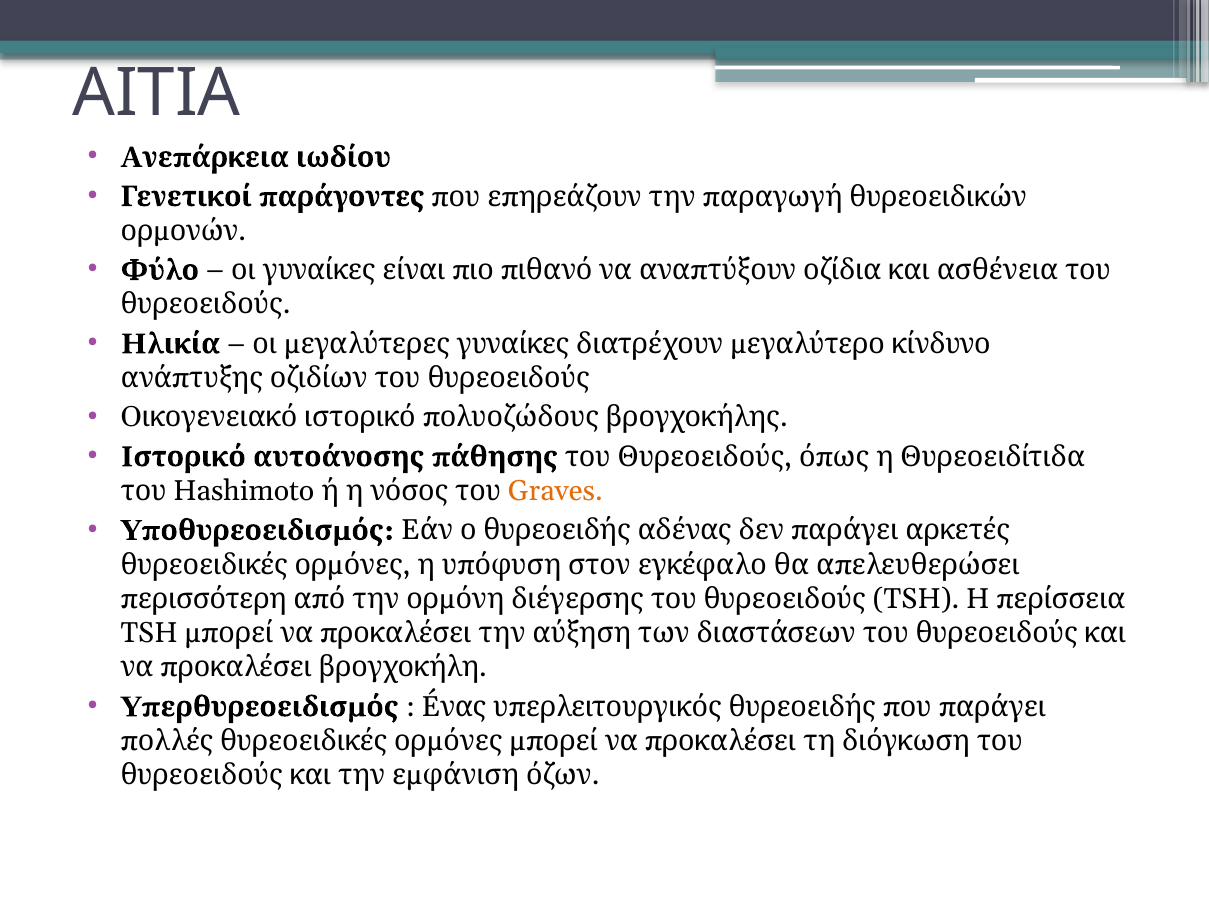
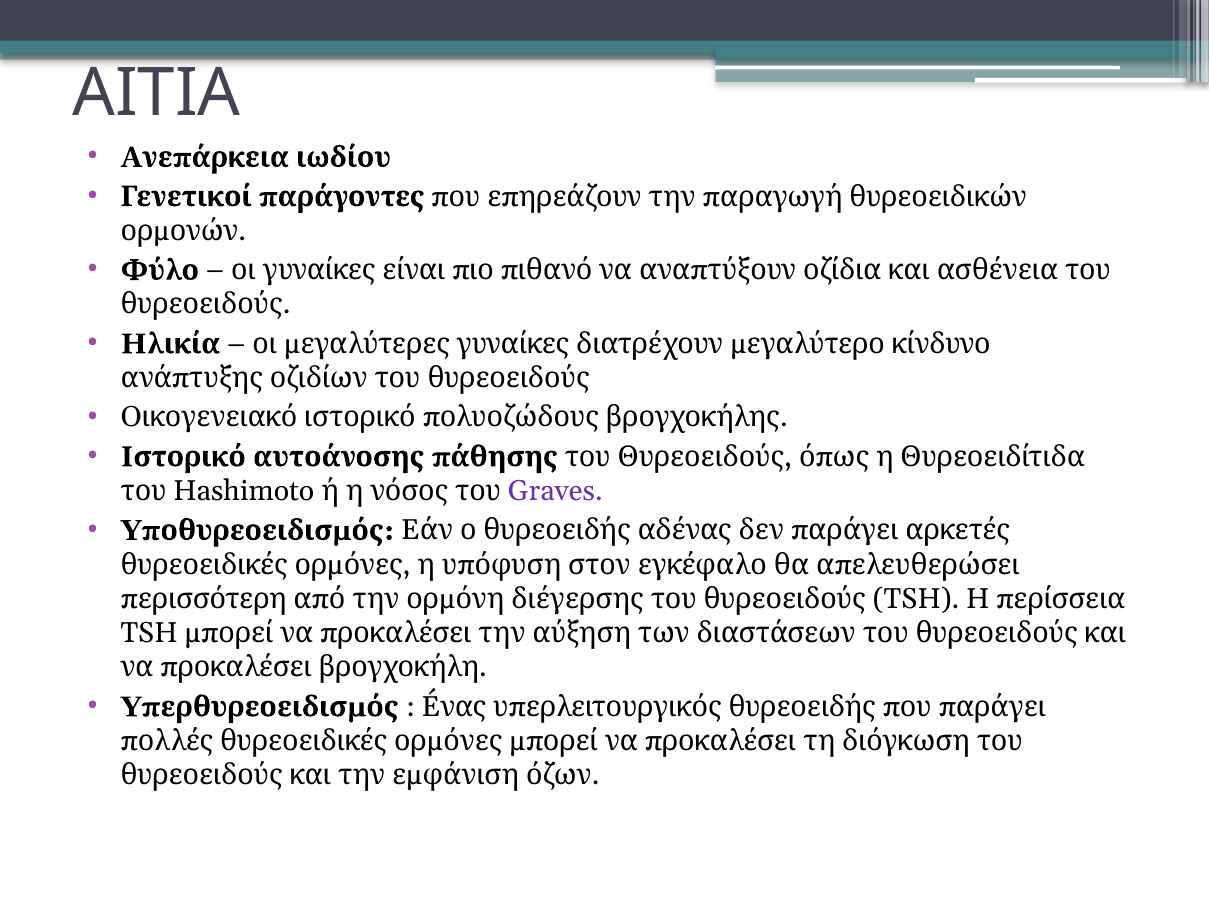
Graves colour: orange -> purple (555, 491)
